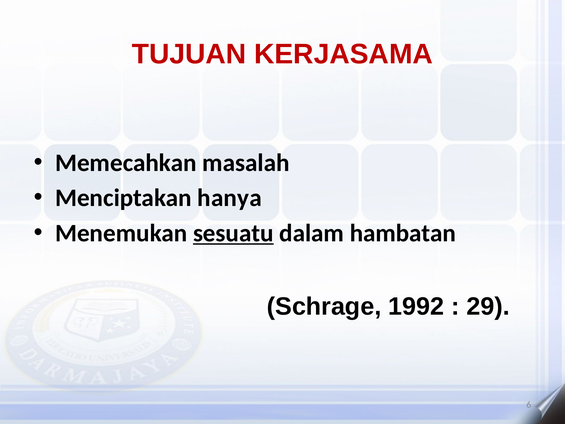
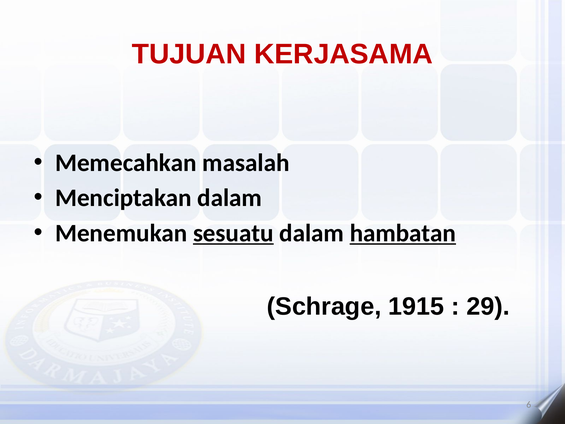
Menciptakan hanya: hanya -> dalam (230, 198)
hambatan underline: none -> present (403, 233)
1992: 1992 -> 1915 (416, 307)
